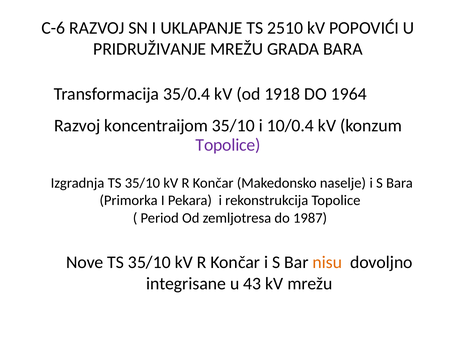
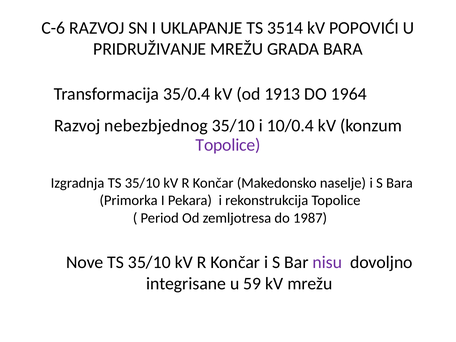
2510: 2510 -> 3514 (285, 28)
1918: 1918 -> 1913 (282, 94)
koncentraijom: koncentraijom -> nebezbjednog (156, 126)
nisu colour: orange -> purple (327, 262)
43: 43 -> 59 (252, 284)
